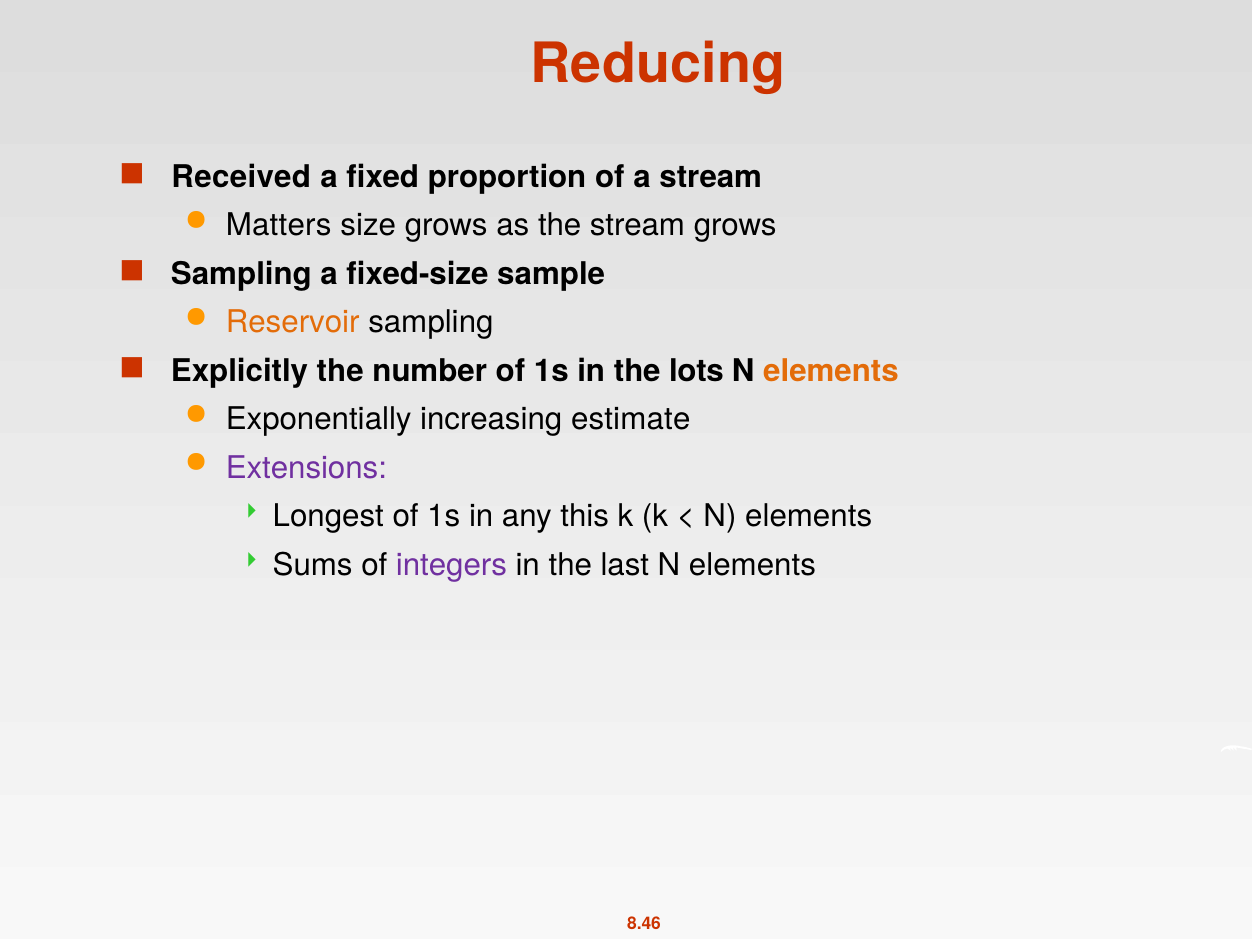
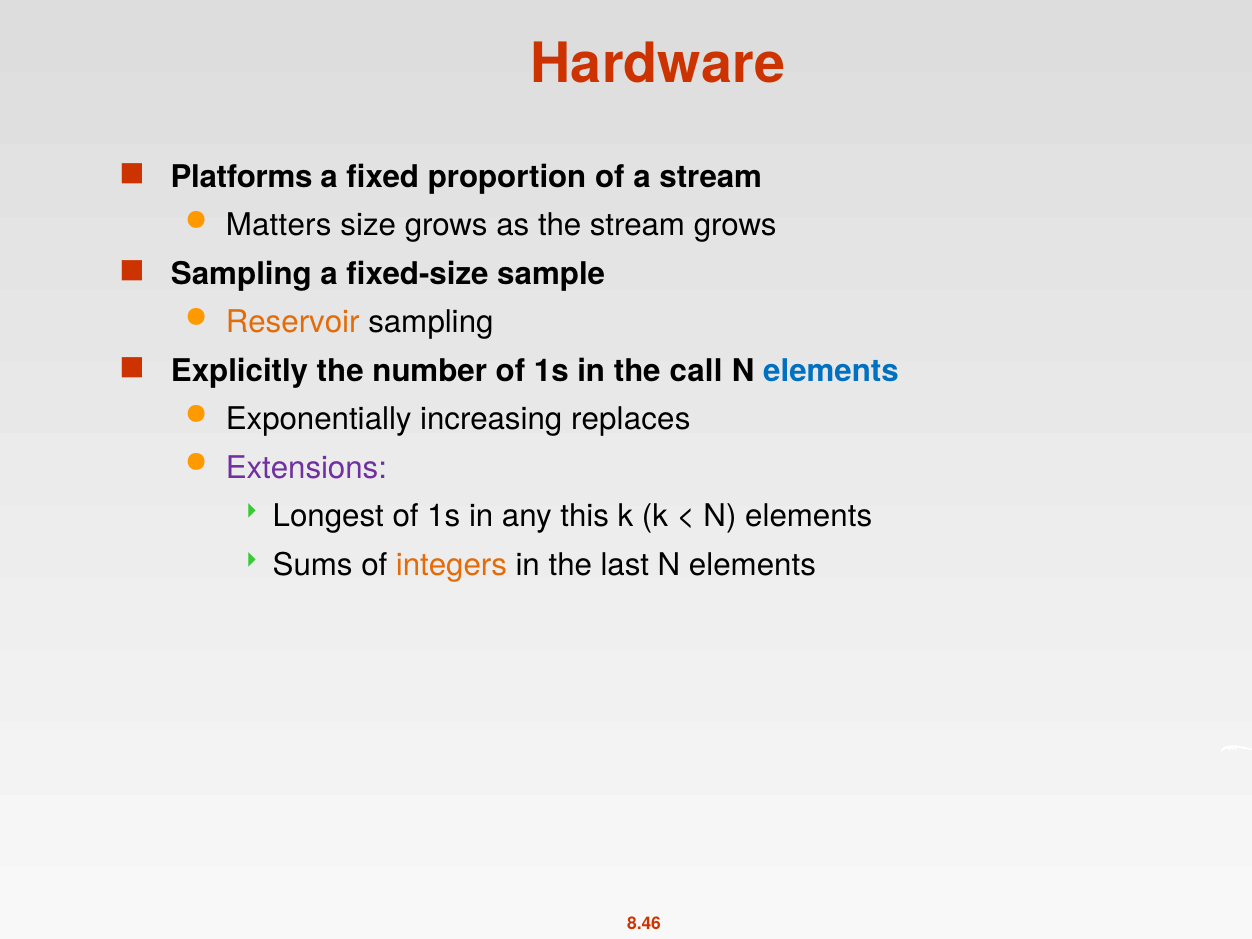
Reducing: Reducing -> Hardware (658, 64)
Received: Received -> Platforms (242, 177)
lots: lots -> call (696, 371)
elements colour: orange -> blue (831, 371)
estimate: estimate -> replaces (631, 419)
integers colour: purple -> orange (451, 565)
